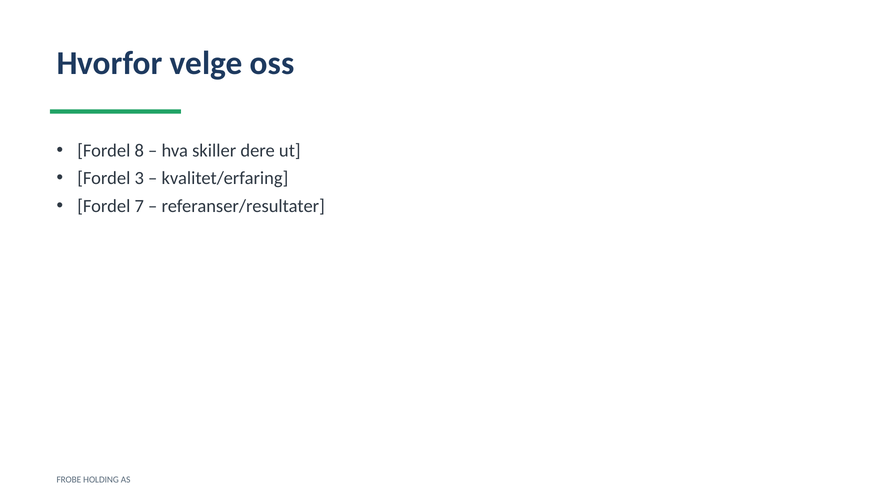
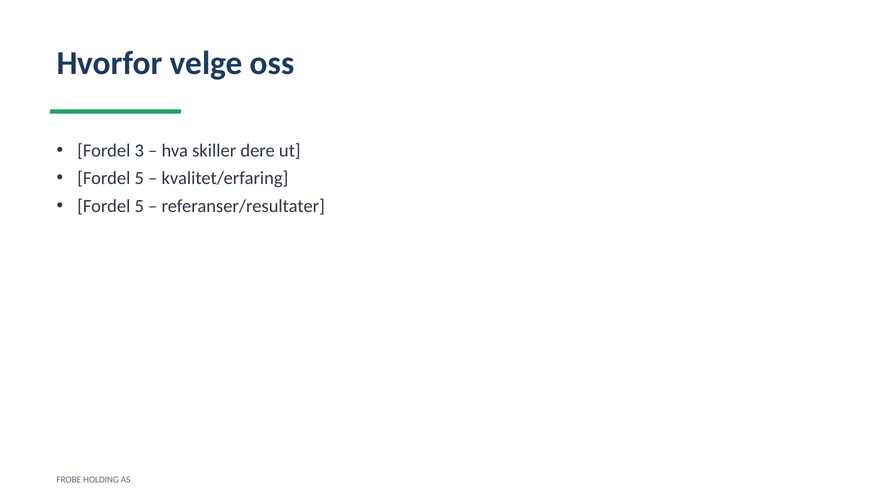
8: 8 -> 3 (139, 150)
3: 3 -> 5 (139, 178)
7: 7 -> 5 (139, 206)
